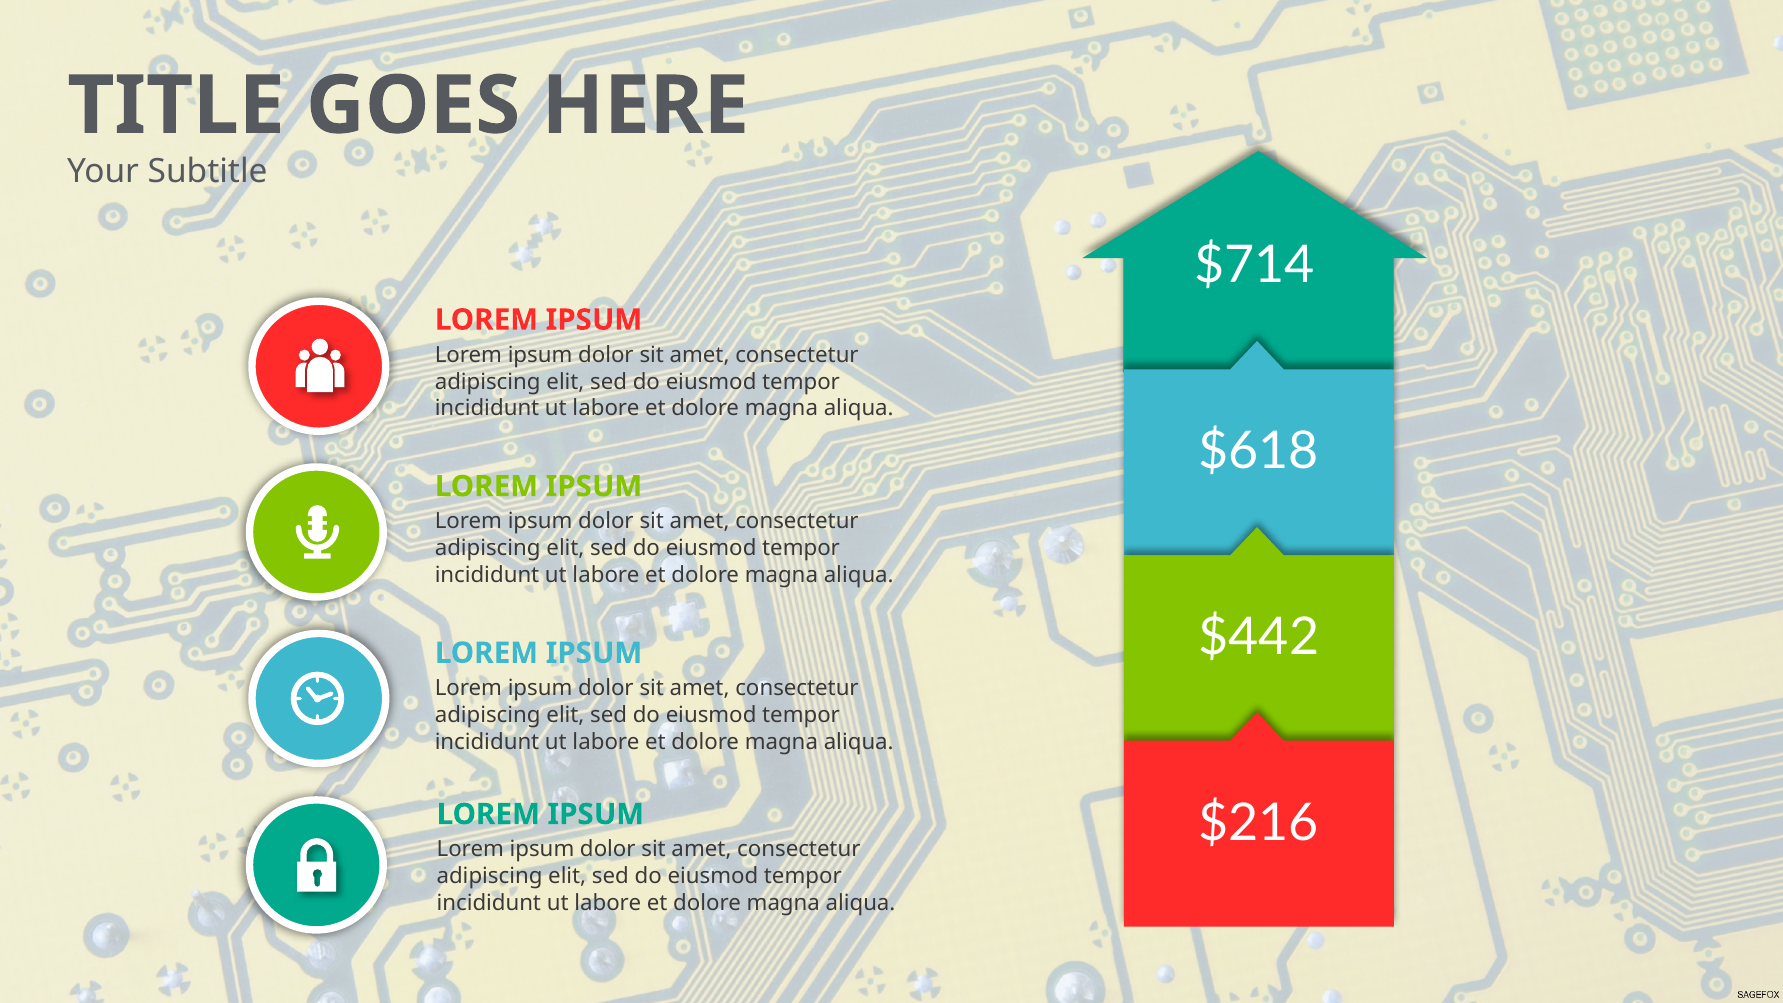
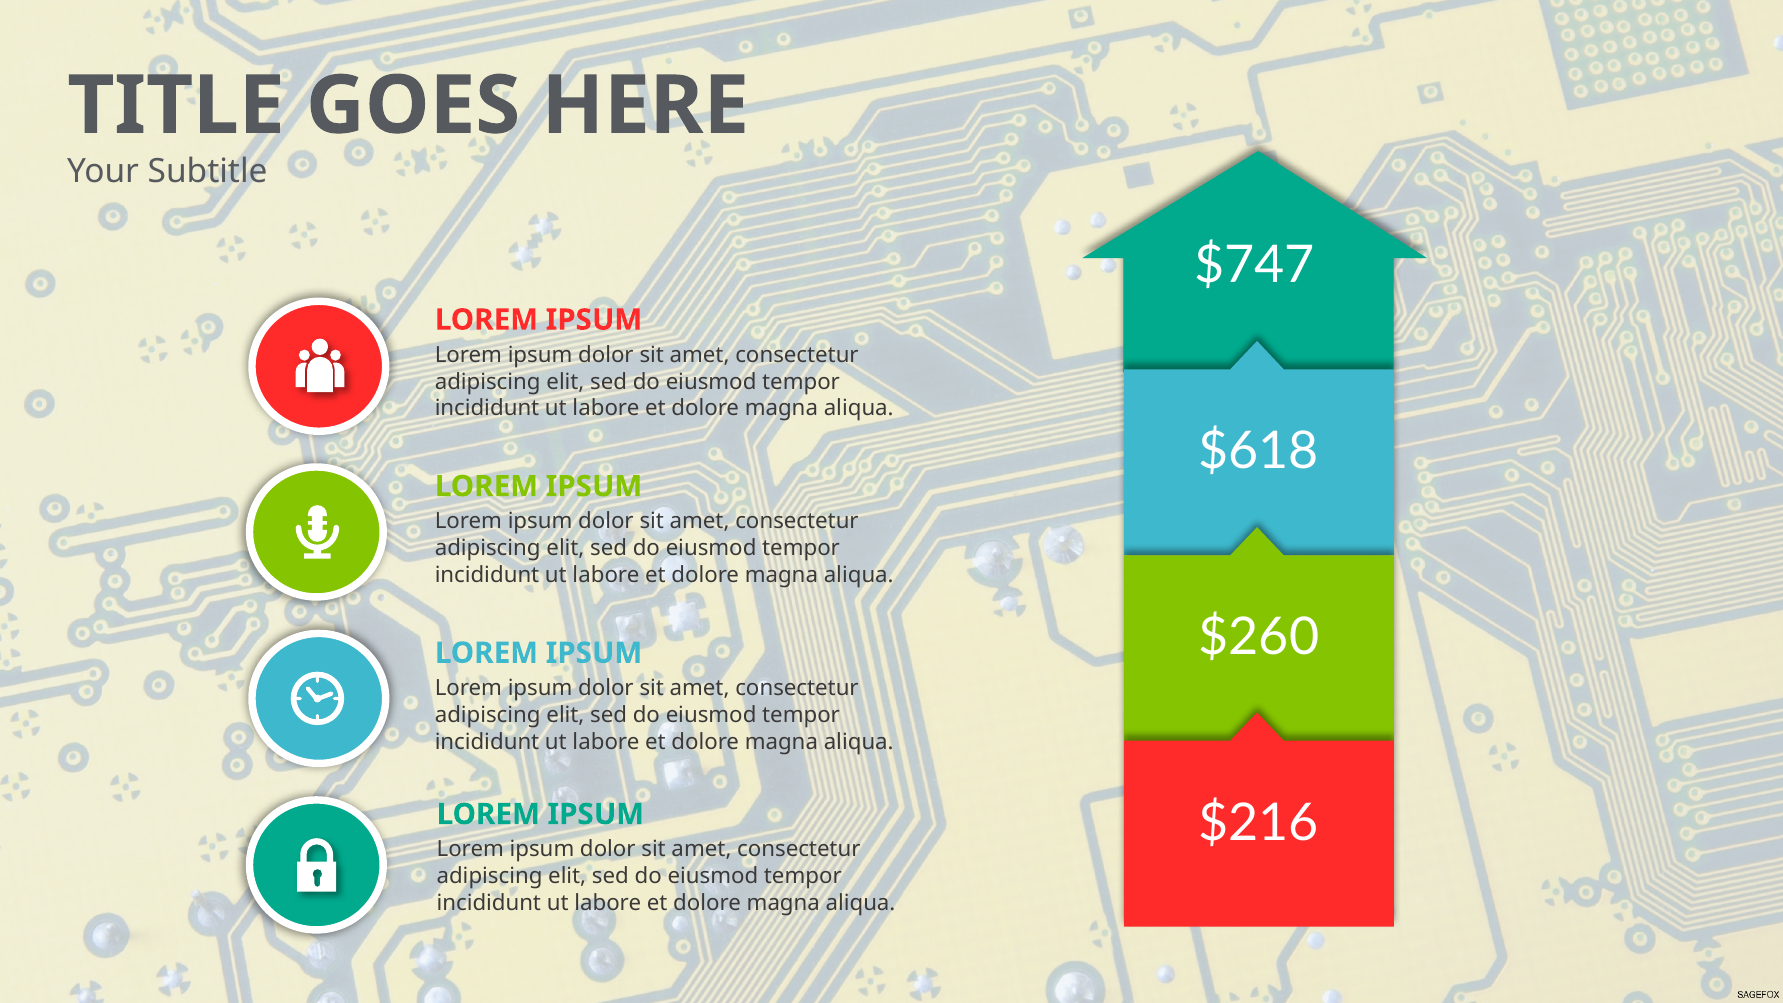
$714: $714 -> $747 (1255, 265)
$442: $442 -> $260 (1259, 638)
